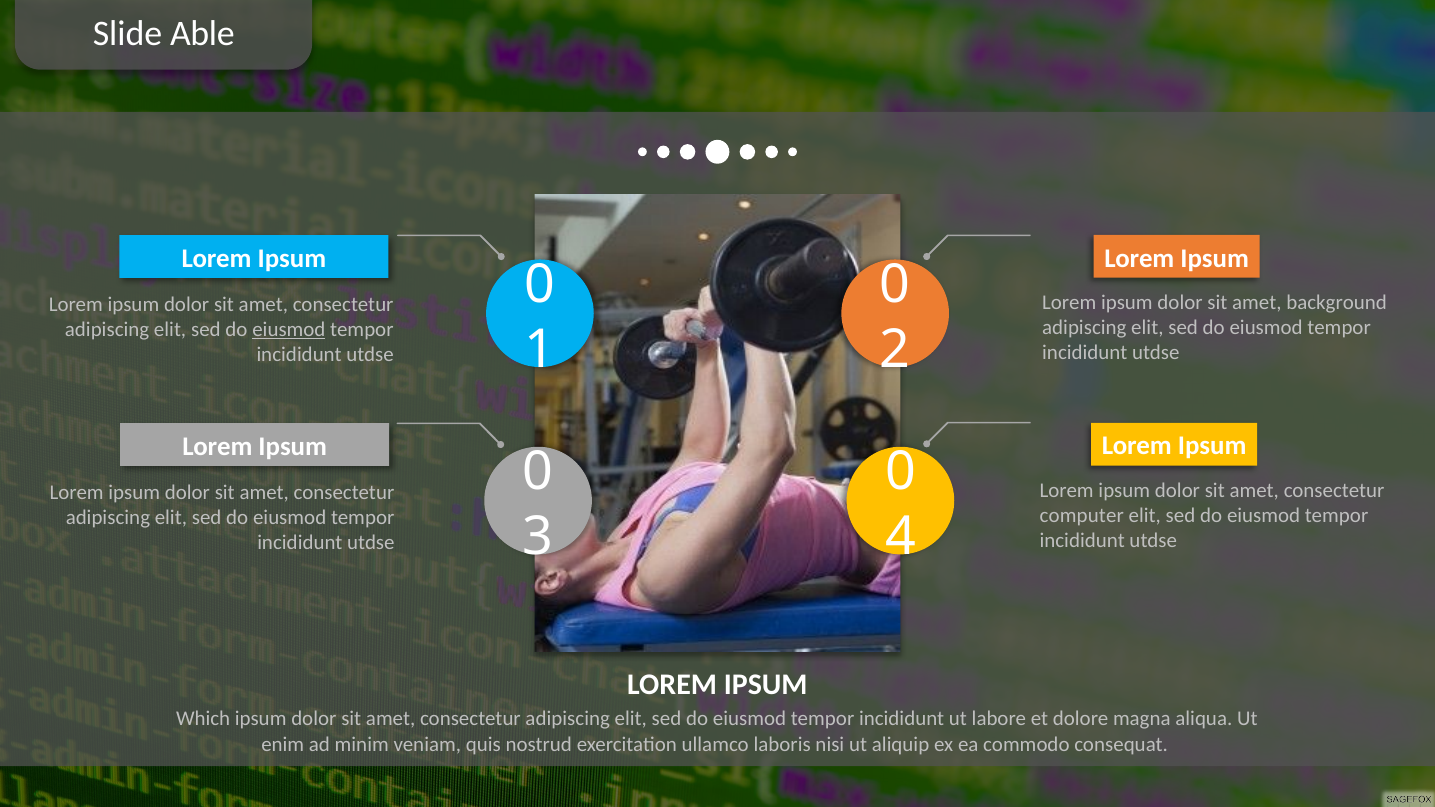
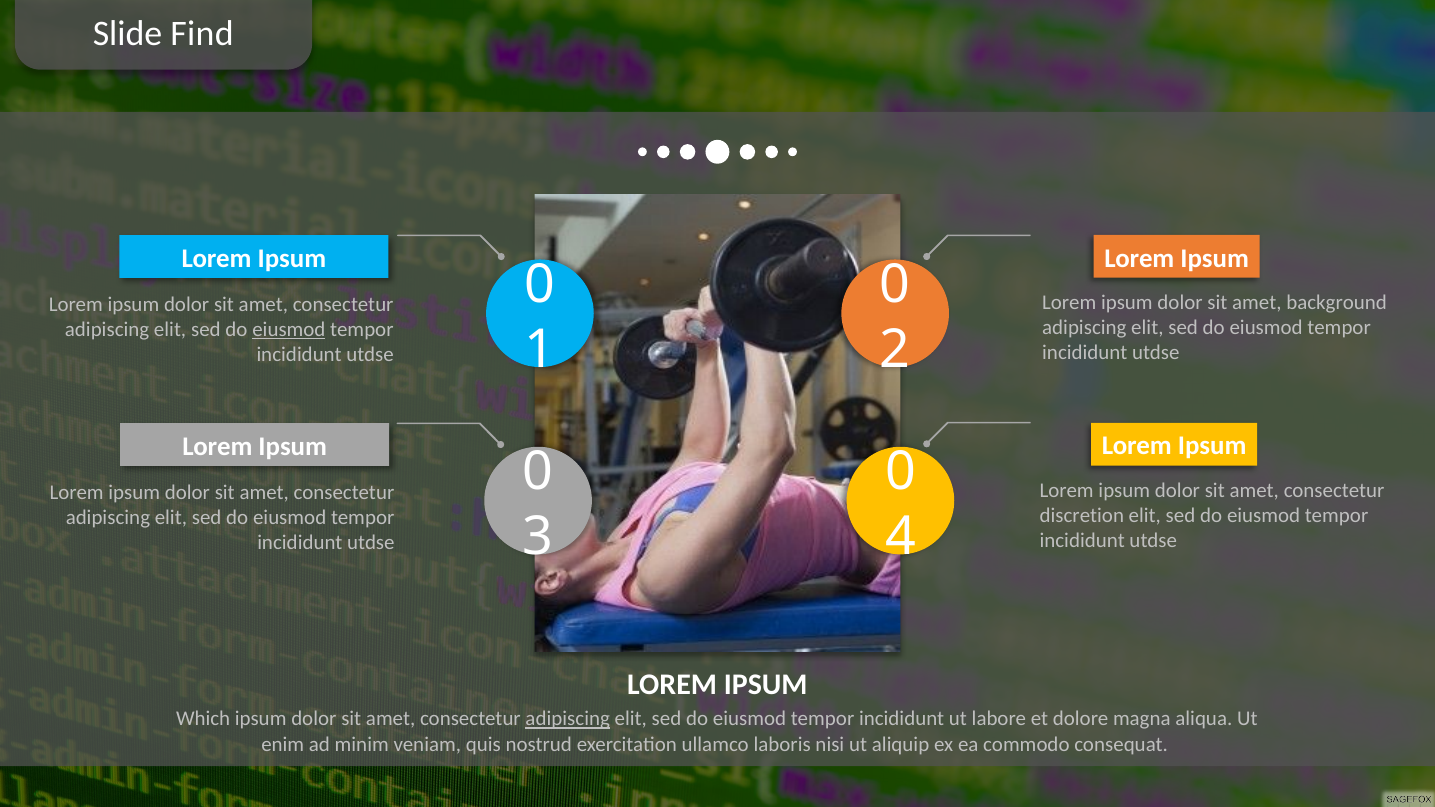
Able: Able -> Find (202, 34)
computer: computer -> discretion (1082, 516)
adipiscing underline: none -> present (568, 719)
